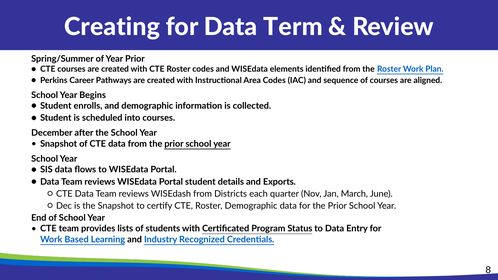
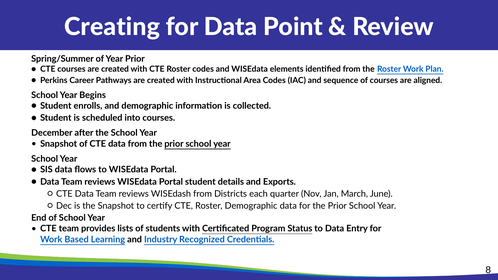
Term: Term -> Point (293, 27)
